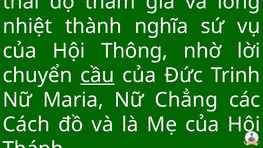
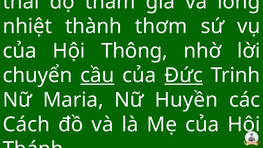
nghĩa: nghĩa -> thơm (161, 26)
Đức underline: none -> present (184, 75)
Chẳng: Chẳng -> Huyền (186, 100)
